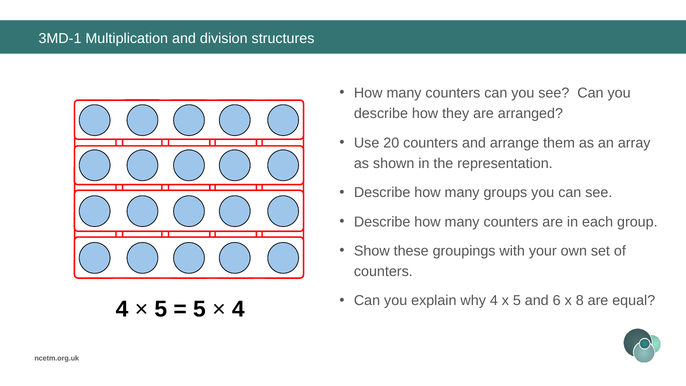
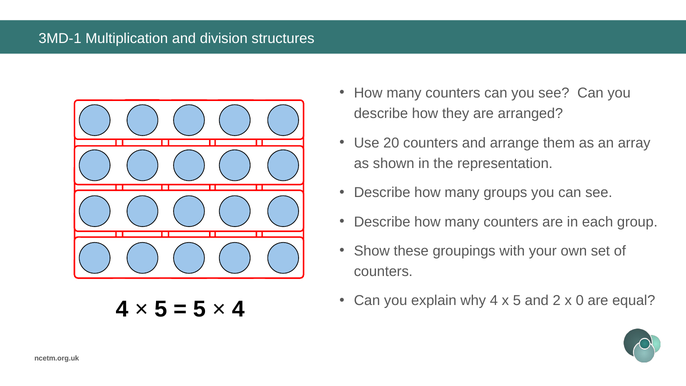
6: 6 -> 2 (557, 301)
8: 8 -> 0 (580, 301)
